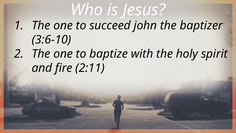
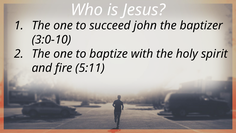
3:6-10: 3:6-10 -> 3:0-10 (51, 40)
2:11: 2:11 -> 5:11 (90, 68)
